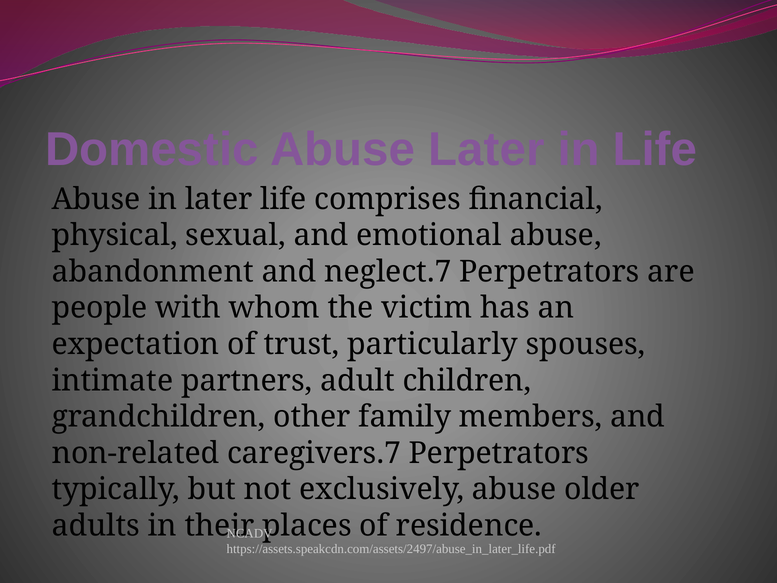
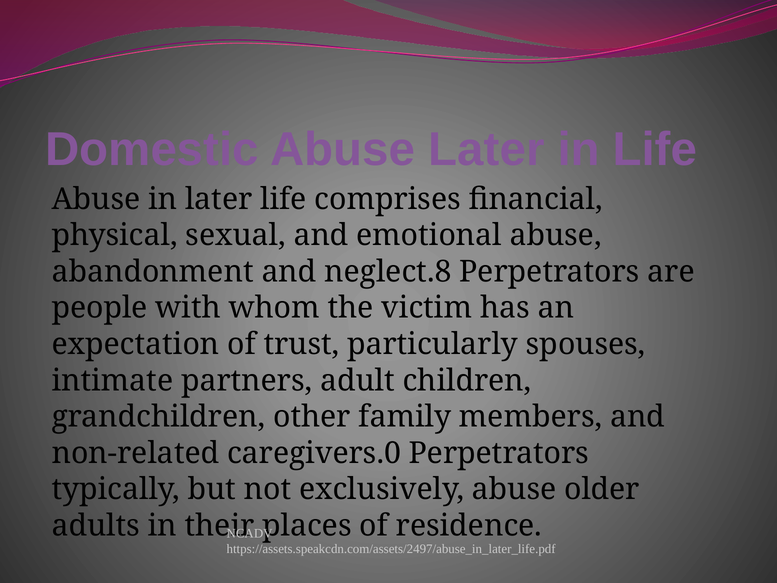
neglect.7: neglect.7 -> neglect.8 (388, 272)
caregivers.7: caregivers.7 -> caregivers.0 (314, 453)
